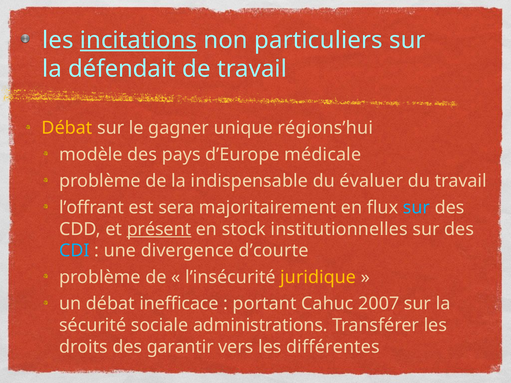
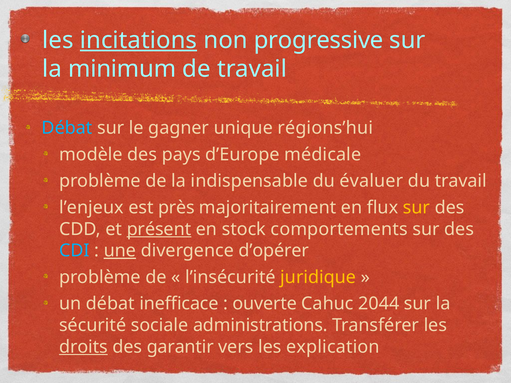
particuliers: particuliers -> progressive (319, 40)
défendait: défendait -> minimum (122, 69)
Débat colour: yellow -> light blue (67, 128)
l’offrant: l’offrant -> l’enjeux (91, 208)
sera: sera -> près (176, 208)
sur colour: light blue -> yellow (416, 208)
institutionnelles: institutionnelles -> comportements (339, 229)
une underline: none -> present (120, 251)
d’courte: d’courte -> d’opérer (274, 251)
portant: portant -> ouverte (265, 304)
2007: 2007 -> 2044 (379, 304)
droits underline: none -> present (83, 347)
différentes: différentes -> explication (333, 347)
